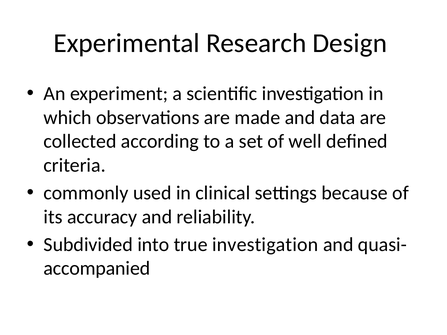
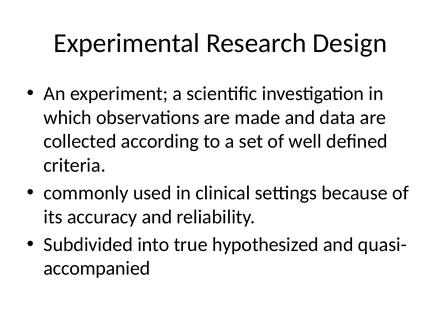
true investigation: investigation -> hypothesized (265, 245)
